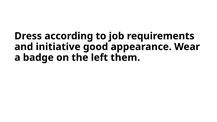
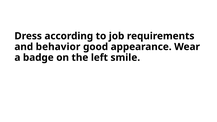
initiative: initiative -> behavior (58, 47)
them: them -> smile (125, 58)
